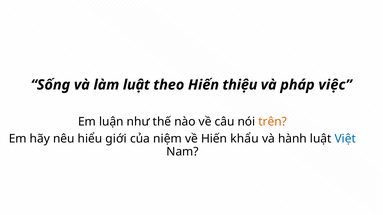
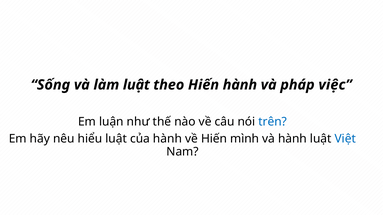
Hiến thiệu: thiệu -> hành (240, 85)
trên colour: orange -> blue (273, 122)
hiểu giới: giới -> luật (116, 139)
của niệm: niệm -> hành (167, 139)
khẩu: khẩu -> mình (245, 139)
